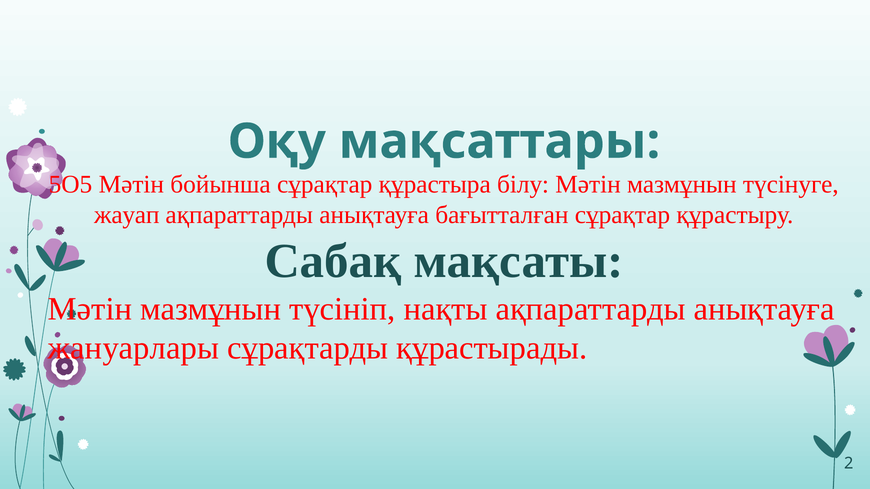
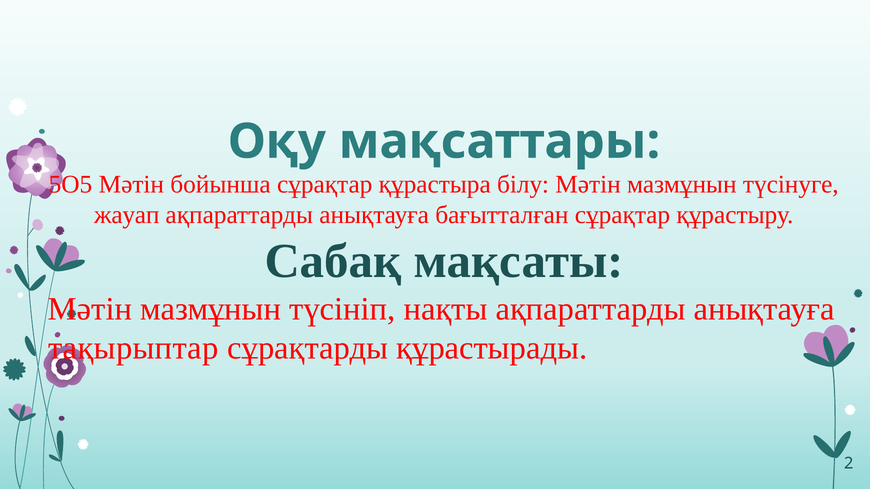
жануарлары: жануарлары -> тақырыптар (133, 348)
